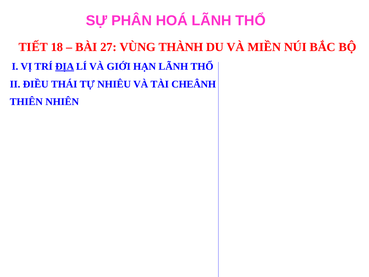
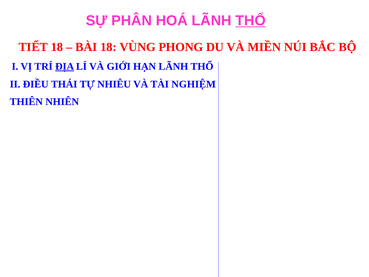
THỔ underline: none -> present (251, 21)
BÀI 27: 27 -> 18 (109, 47)
THÀNH: THÀNH -> PHONG (181, 47)
CHEÂNH: CHEÂNH -> NGHIỆM (194, 84)
